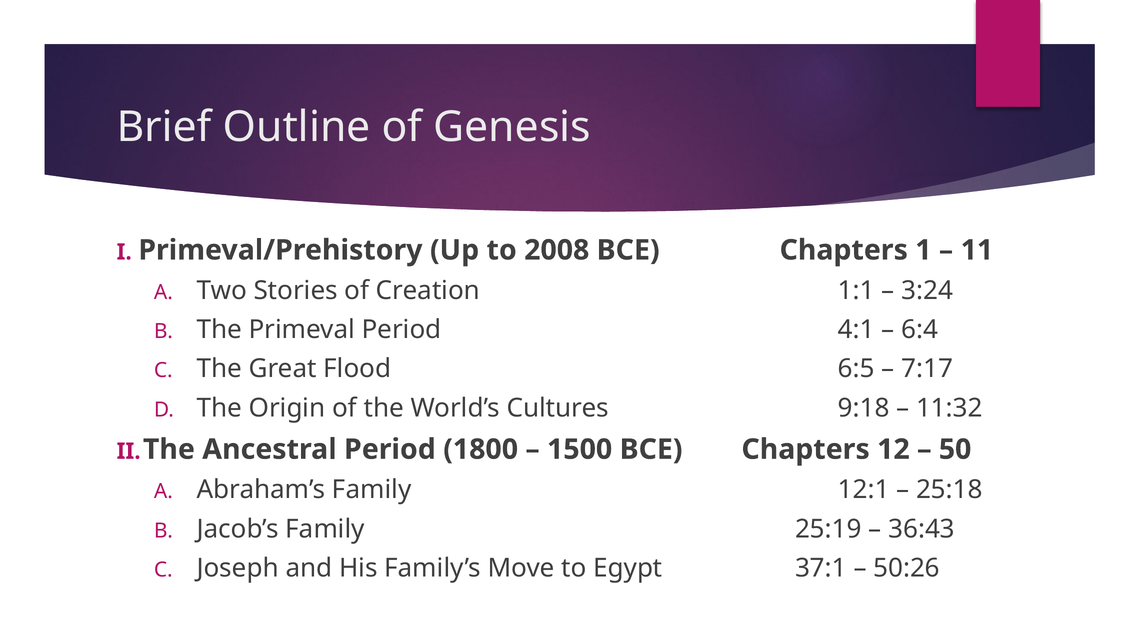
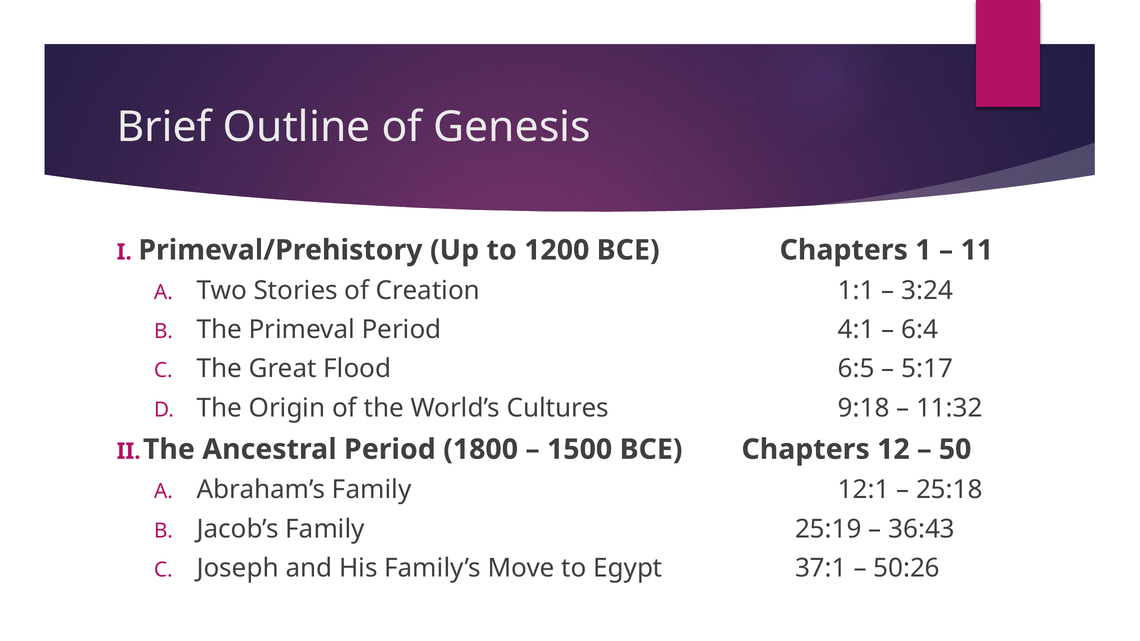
2008: 2008 -> 1200 (557, 250)
7:17: 7:17 -> 5:17 (927, 369)
